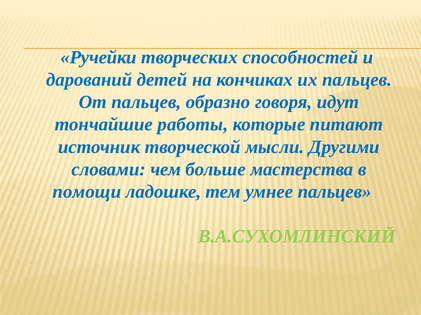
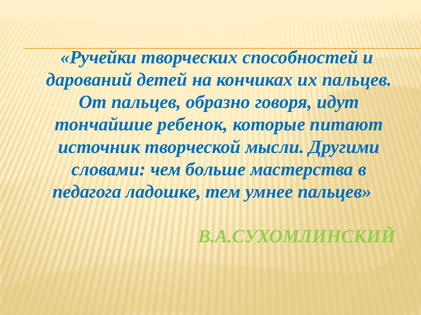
работы: работы -> ребенок (193, 125)
помощи: помощи -> педагога (87, 192)
